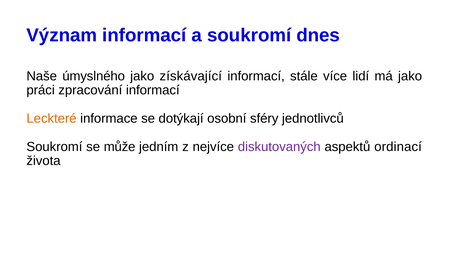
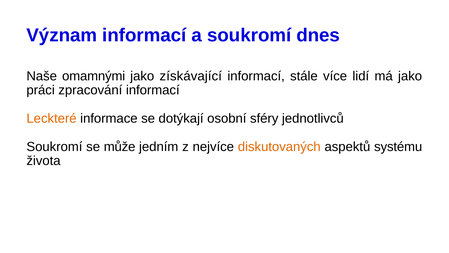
úmyslného: úmyslného -> omamnými (94, 76)
diskutovaných colour: purple -> orange (279, 146)
ordinací: ordinací -> systému (398, 146)
